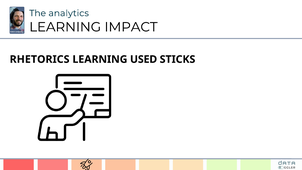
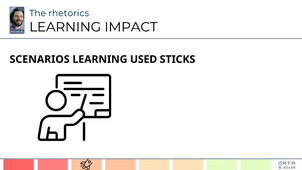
analytics: analytics -> rhetorics (69, 13)
RHETORICS: RHETORICS -> SCENARIOS (40, 59)
